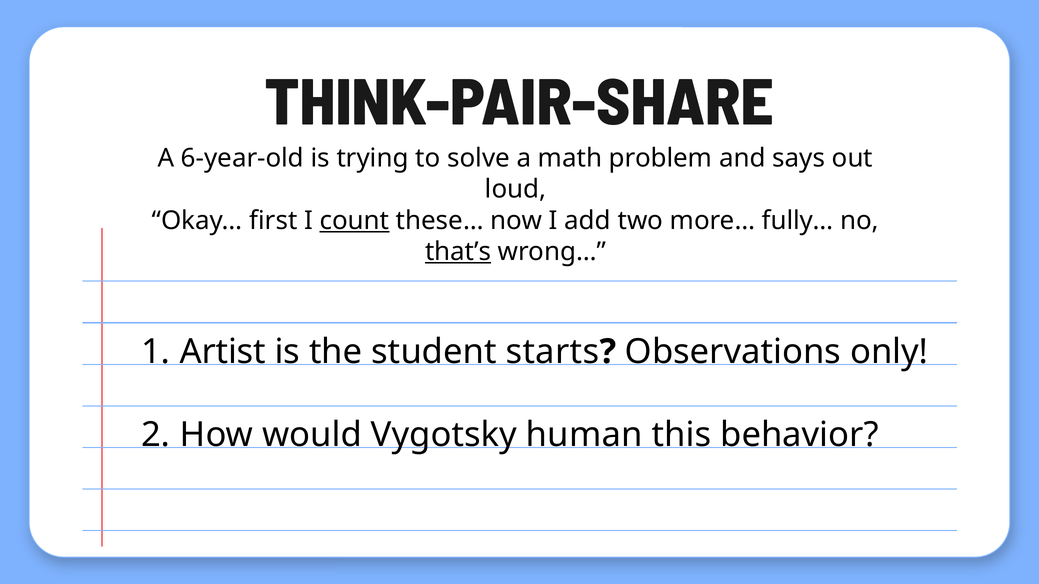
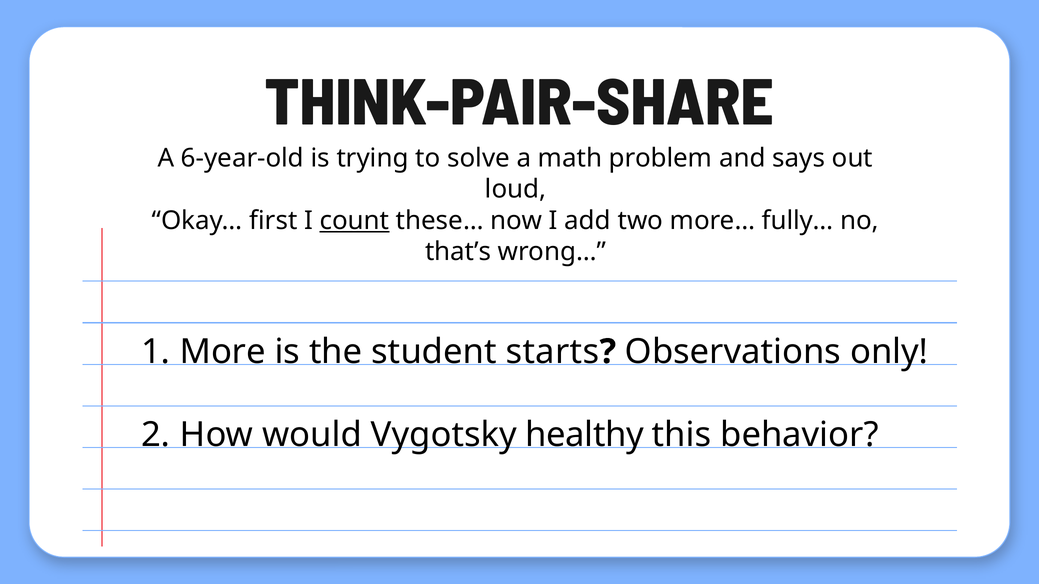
that’s underline: present -> none (458, 252)
Artist: Artist -> More (223, 352)
human: human -> healthy (585, 435)
